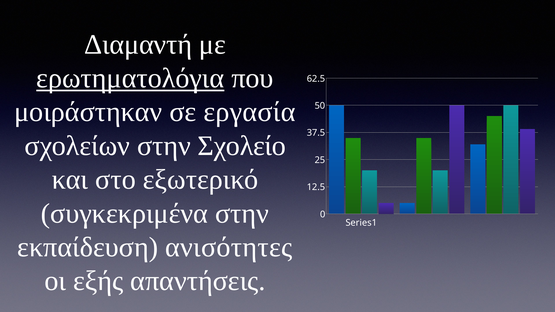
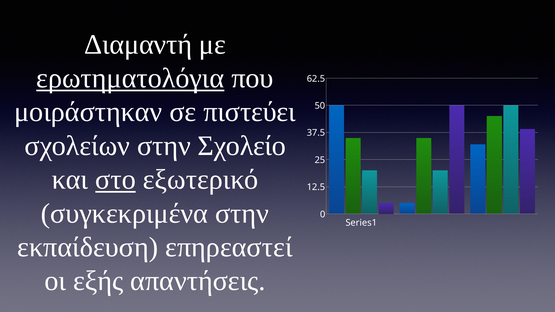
εργασία: εργασία -> πιστεύει (250, 112)
στο underline: none -> present (115, 180)
ανισότητες: ανισότητες -> επηρεαστεί (229, 247)
